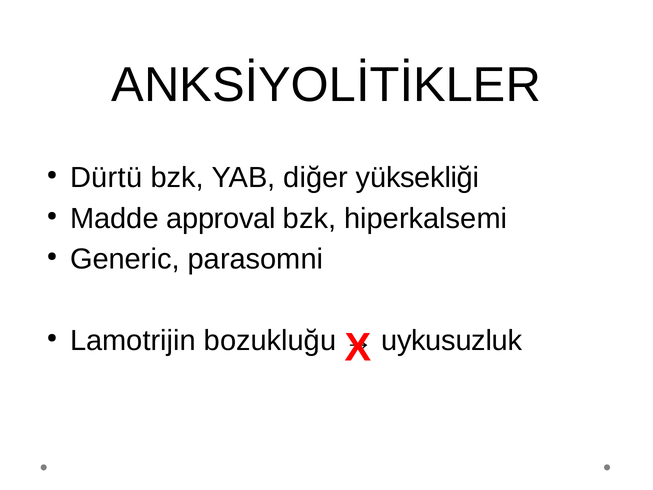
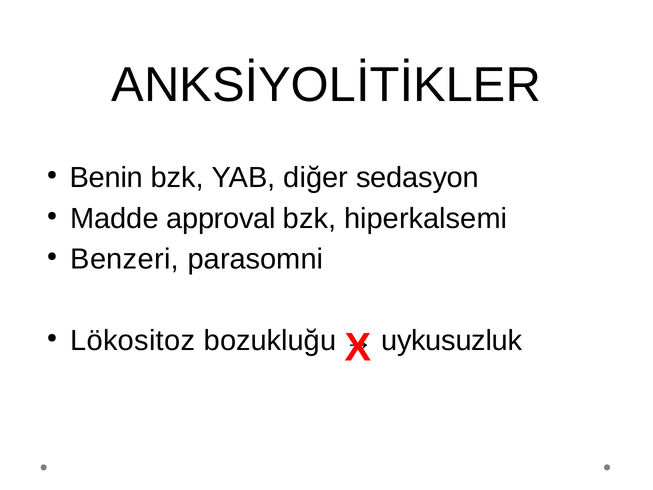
Dürtü: Dürtü -> Benin (106, 178)
yüksekliği: yüksekliği -> sedasyon (418, 178)
Generic: Generic -> Benzeri (125, 259)
Lamotrijin: Lamotrijin -> Lökositoz (133, 340)
